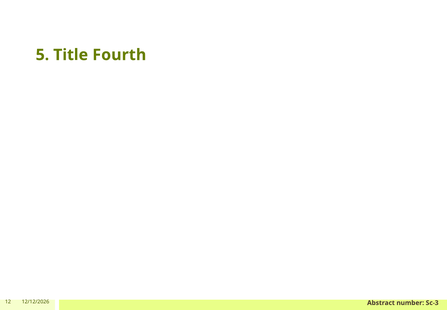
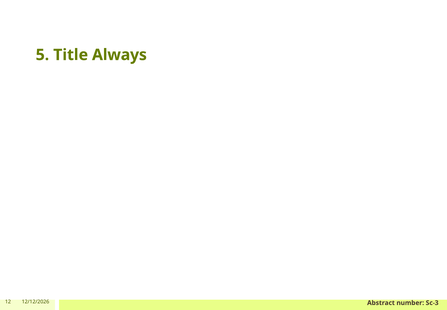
Fourth: Fourth -> Always (119, 55)
